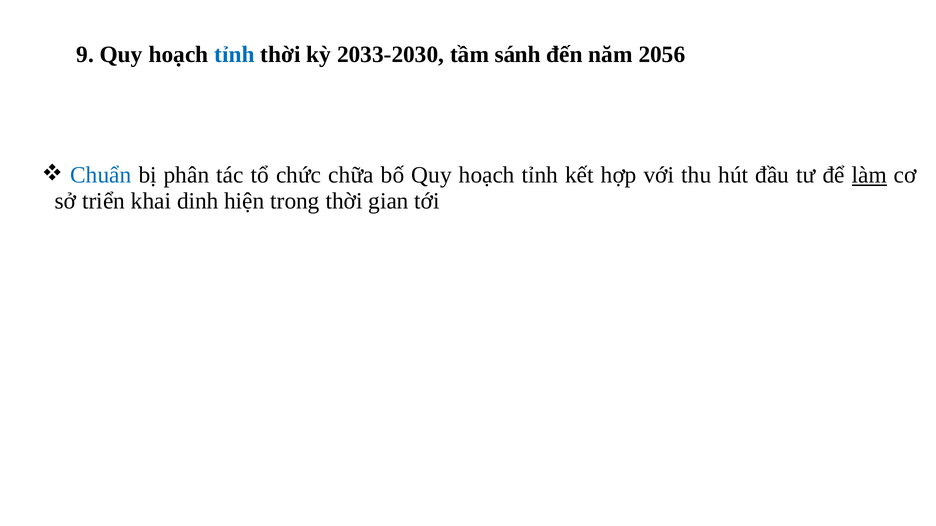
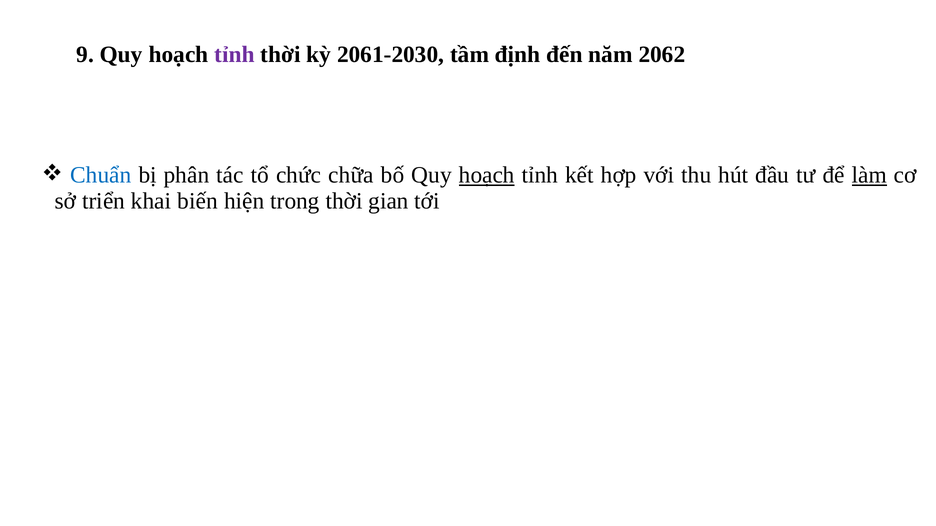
tỉnh colour: blue -> purple (234, 55)
2033-2030: 2033-2030 -> 2061-2030 (391, 55)
sánh: sánh -> định (518, 55)
2056: 2056 -> 2062 (662, 55)
hoạch underline: none -> present (487, 175)
dinh: dinh -> biến (198, 201)
